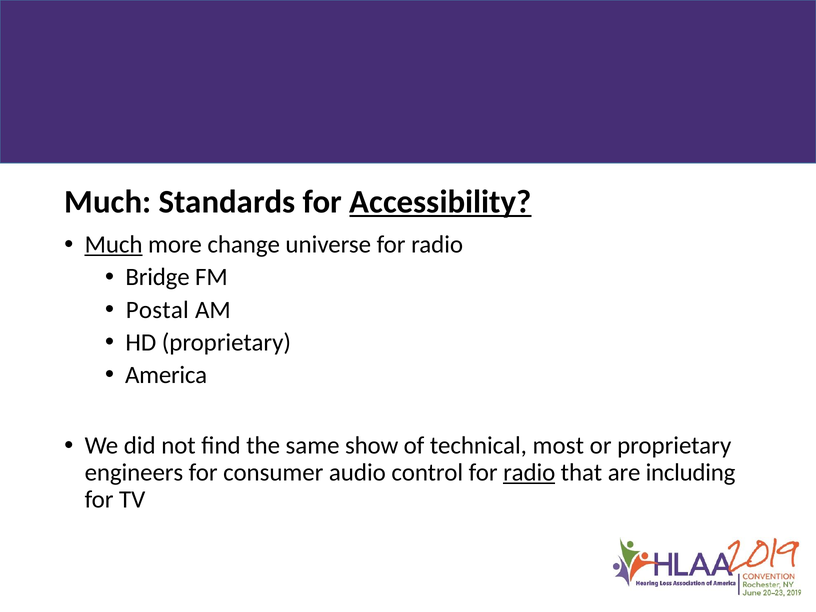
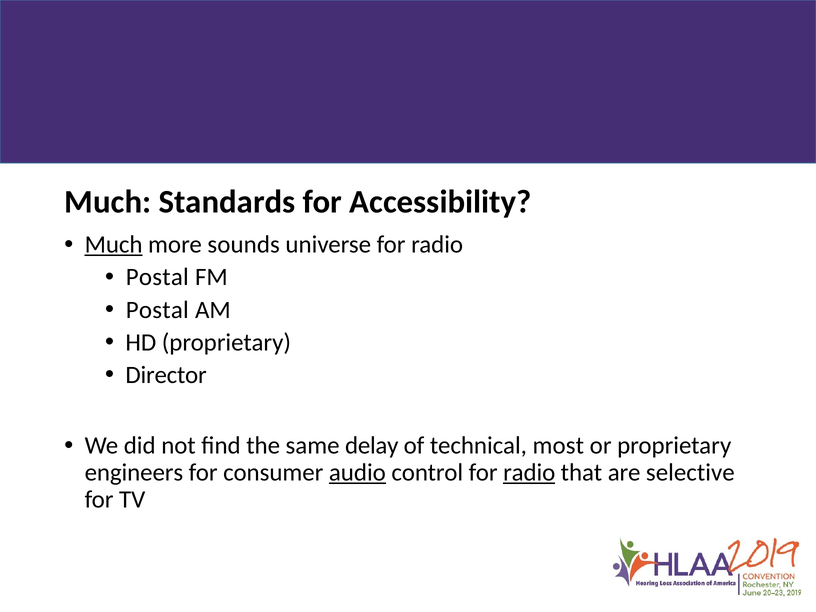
Accessibility underline: present -> none (441, 202)
change: change -> sounds (244, 245)
Bridge: Bridge -> Postal (157, 277)
America: America -> Director (166, 375)
show: show -> delay (372, 446)
audio underline: none -> present (357, 473)
including: including -> selective (690, 473)
